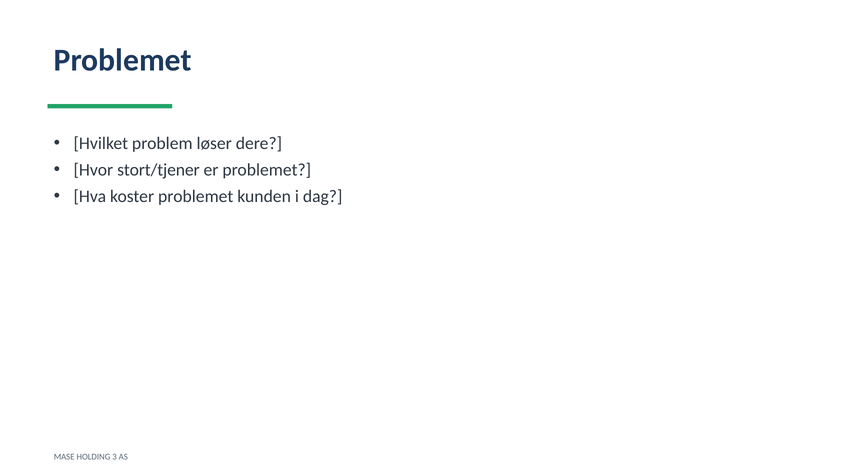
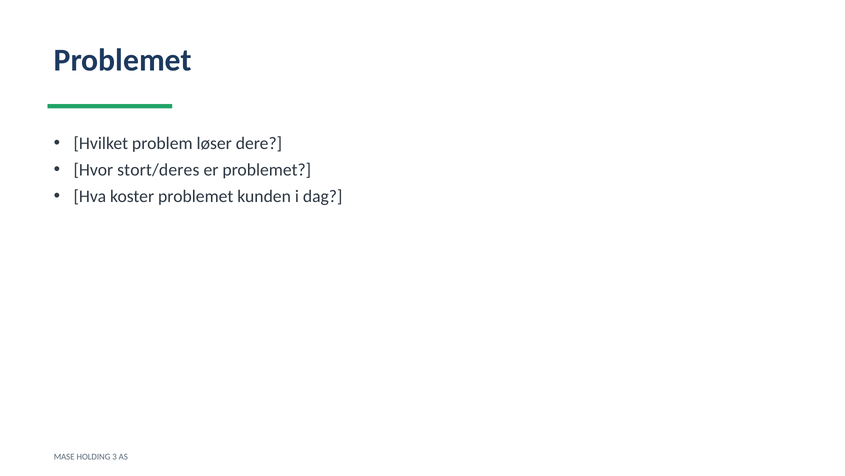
stort/tjener: stort/tjener -> stort/deres (158, 170)
